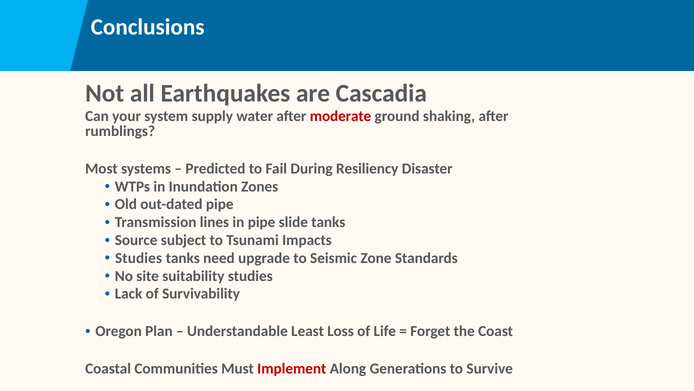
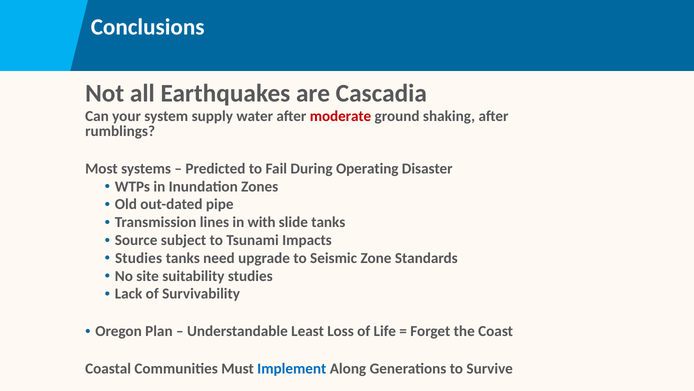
Resiliency: Resiliency -> Operating (367, 168)
in pipe: pipe -> with (262, 222)
Implement colour: red -> blue (292, 368)
